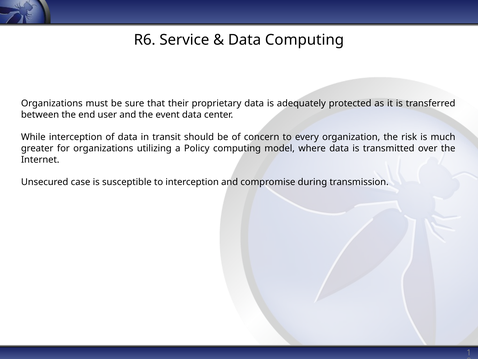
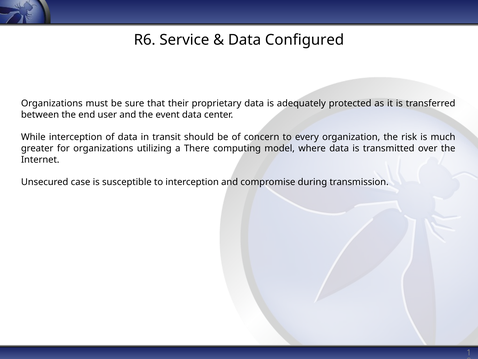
Data Computing: Computing -> Configured (305, 40)
Policy: Policy -> There (197, 148)
